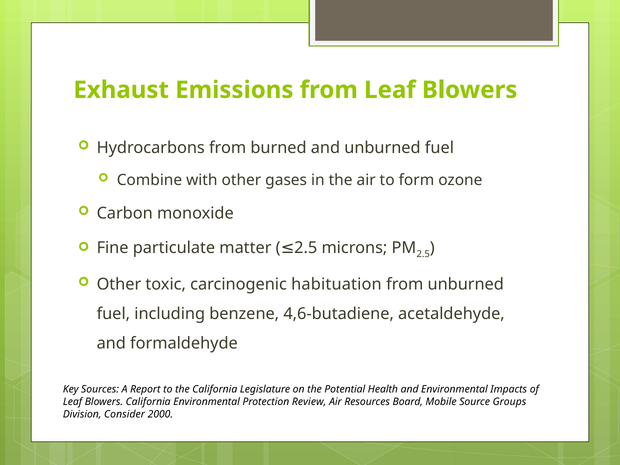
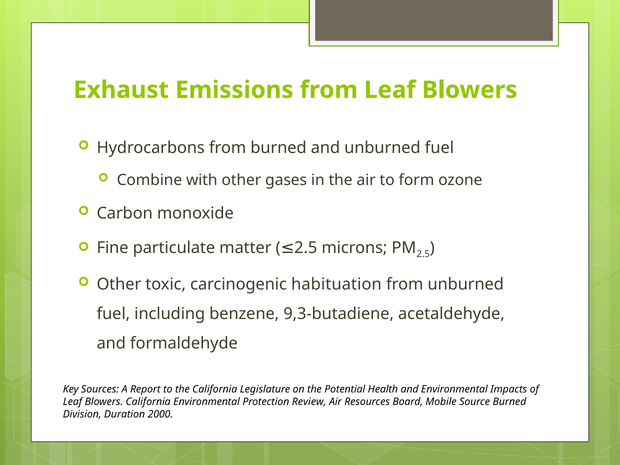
4,6-butadiene: 4,6-butadiene -> 9,3-butadiene (339, 314)
Source Groups: Groups -> Burned (509, 402)
Consider: Consider -> Duration (125, 414)
